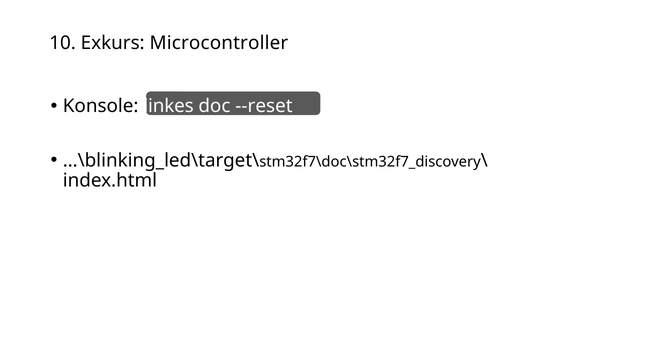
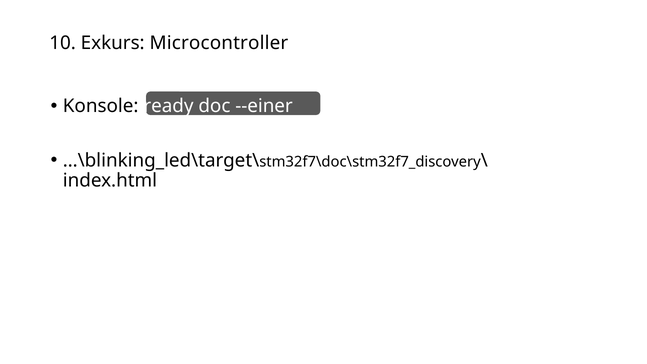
linkes: linkes -> ready (168, 106)
--reset: --reset -> --einer (264, 106)
